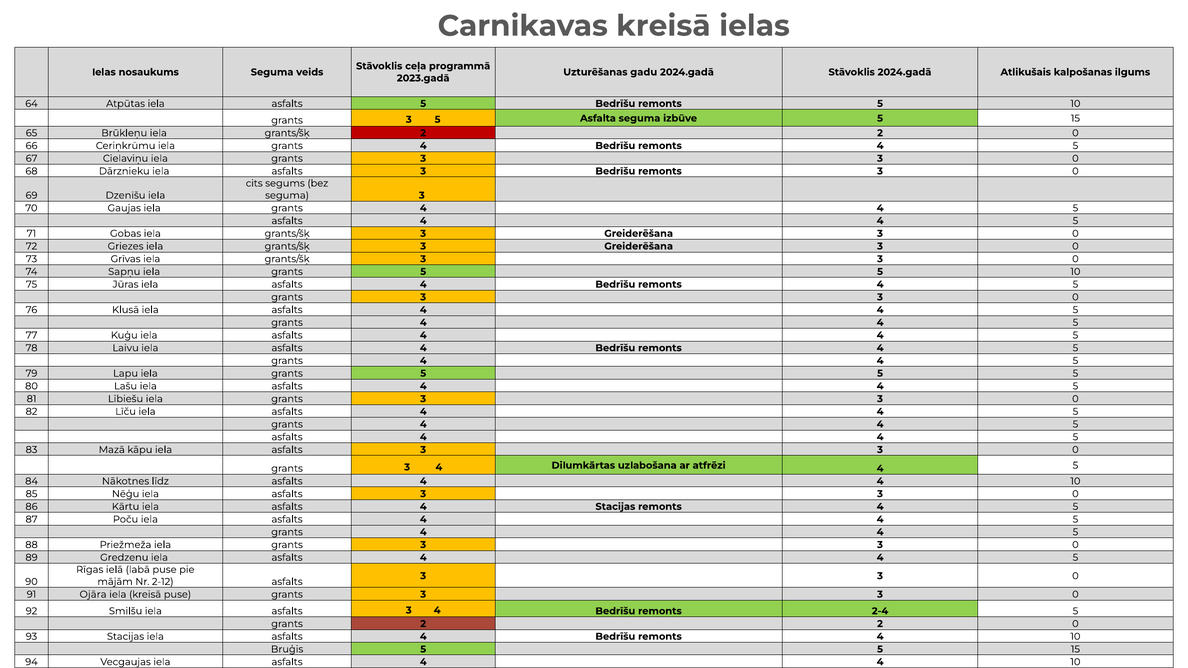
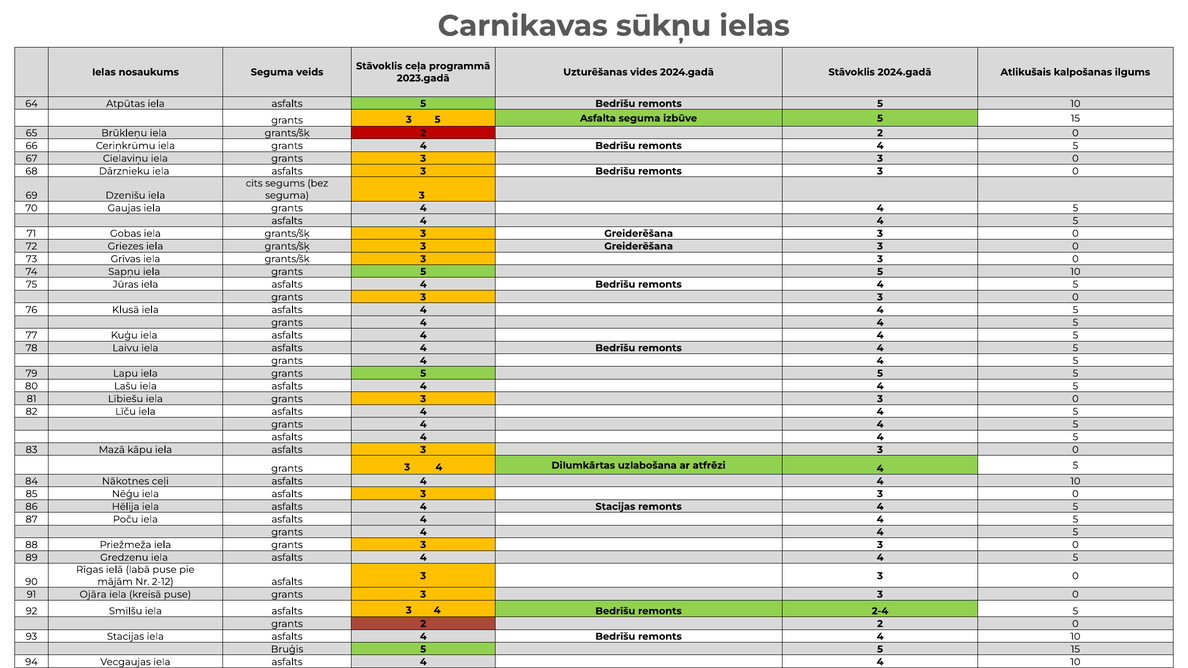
Carnikavas kreisā: kreisā -> sūkņu (664, 26)
gadu: gadu -> vides (644, 72)
līdz: līdz -> ceļi (160, 481)
Kārtu: Kārtu -> Hēlija (126, 507)
